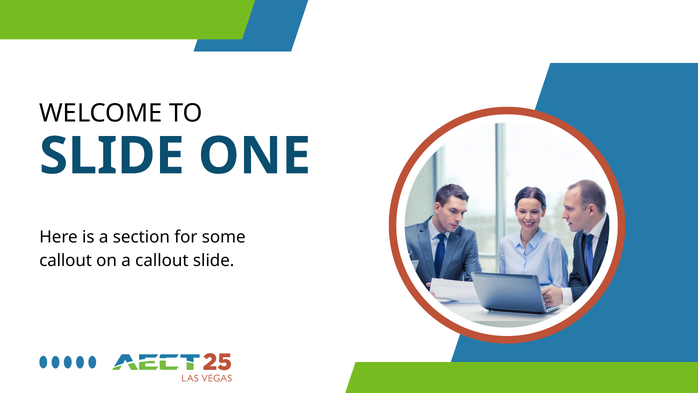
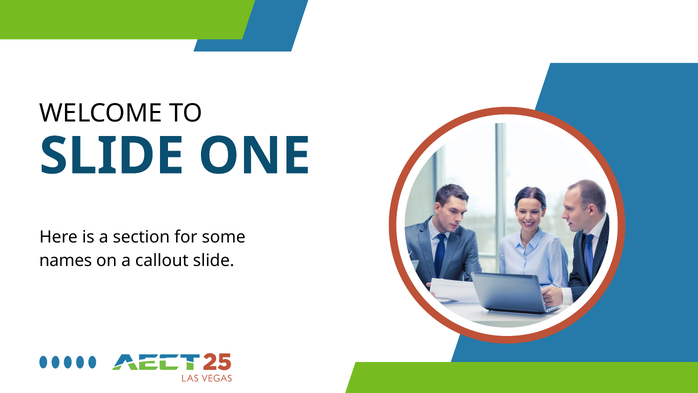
callout: callout -> names (66, 261)
